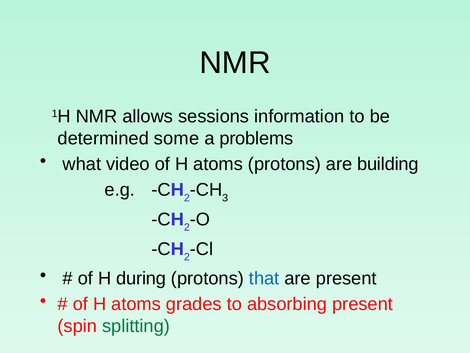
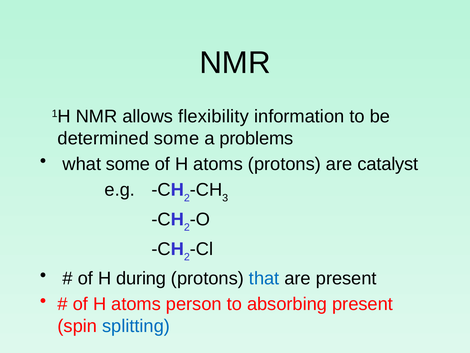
sessions: sessions -> flexibility (214, 116)
what video: video -> some (128, 164)
building: building -> catalyst (388, 164)
grades: grades -> person (194, 304)
splitting colour: green -> blue (136, 326)
